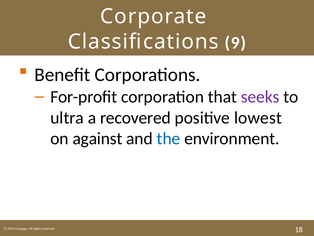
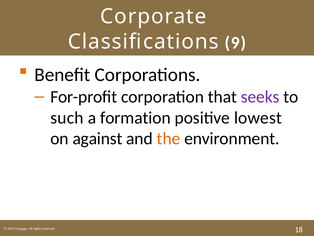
ultra: ultra -> such (67, 117)
recovered: recovered -> formation (135, 117)
the colour: blue -> orange (169, 138)
